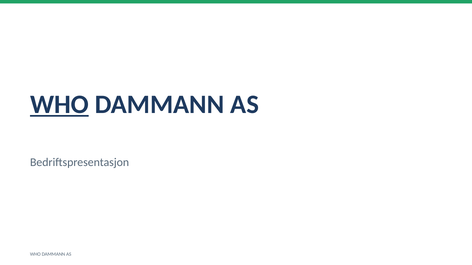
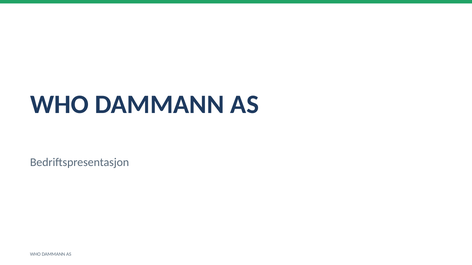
WHO underline: present -> none (59, 105)
